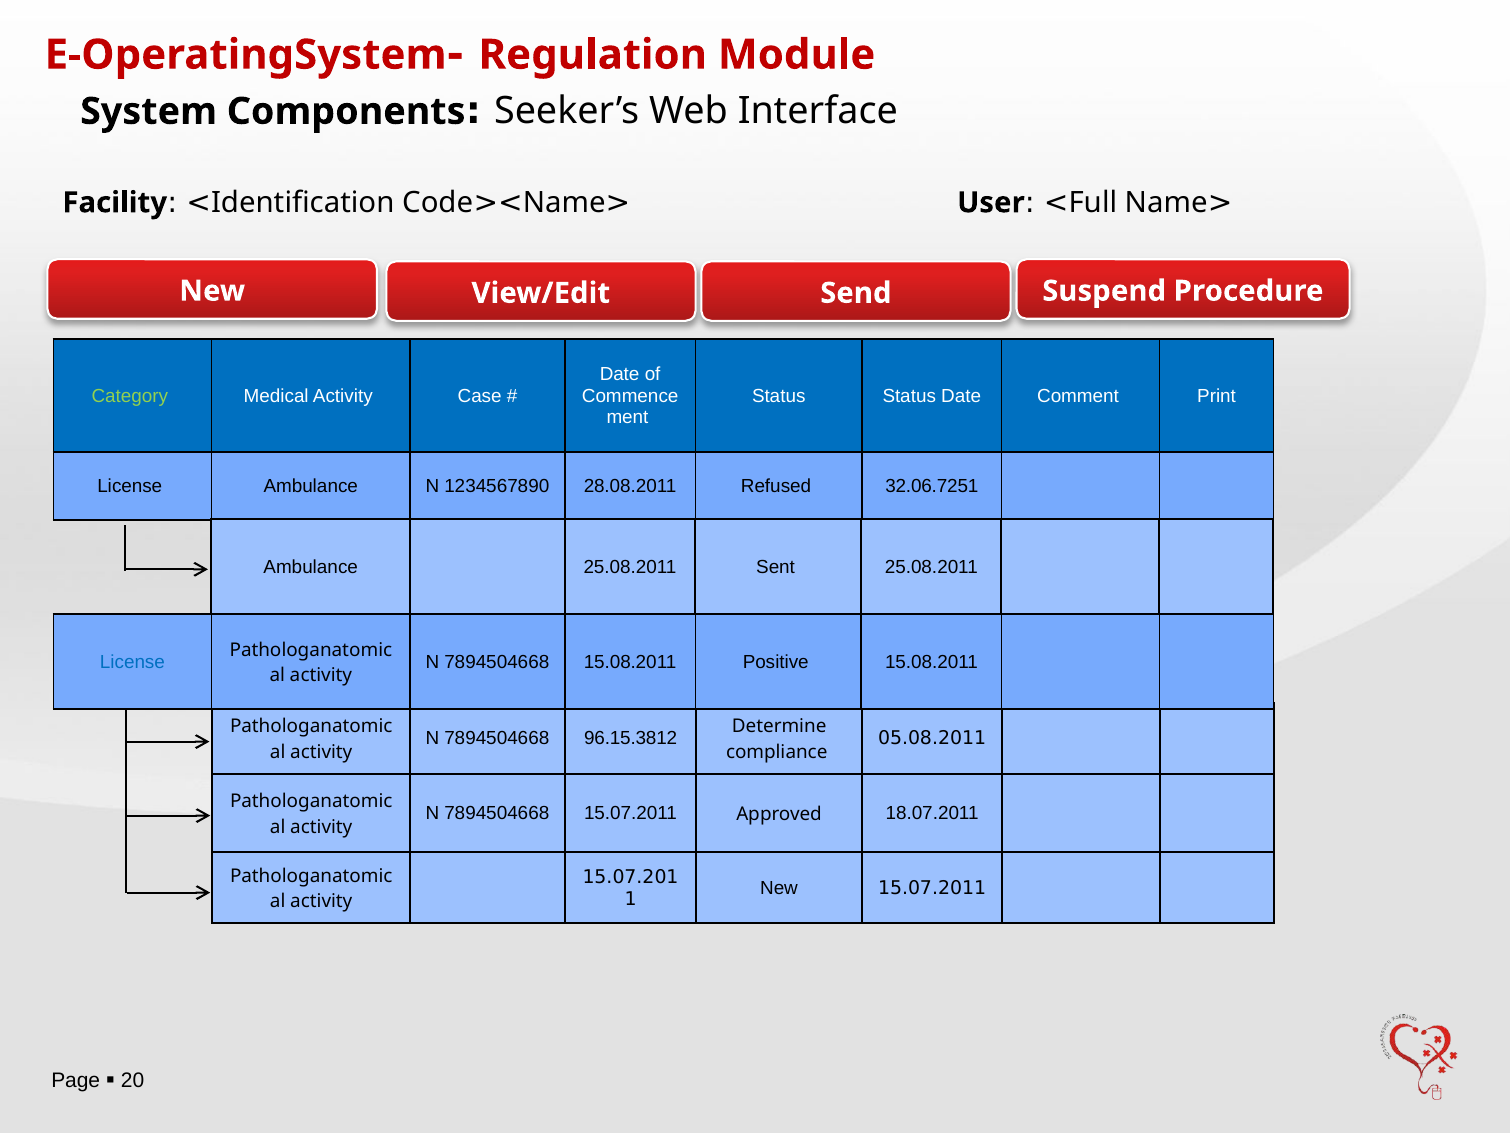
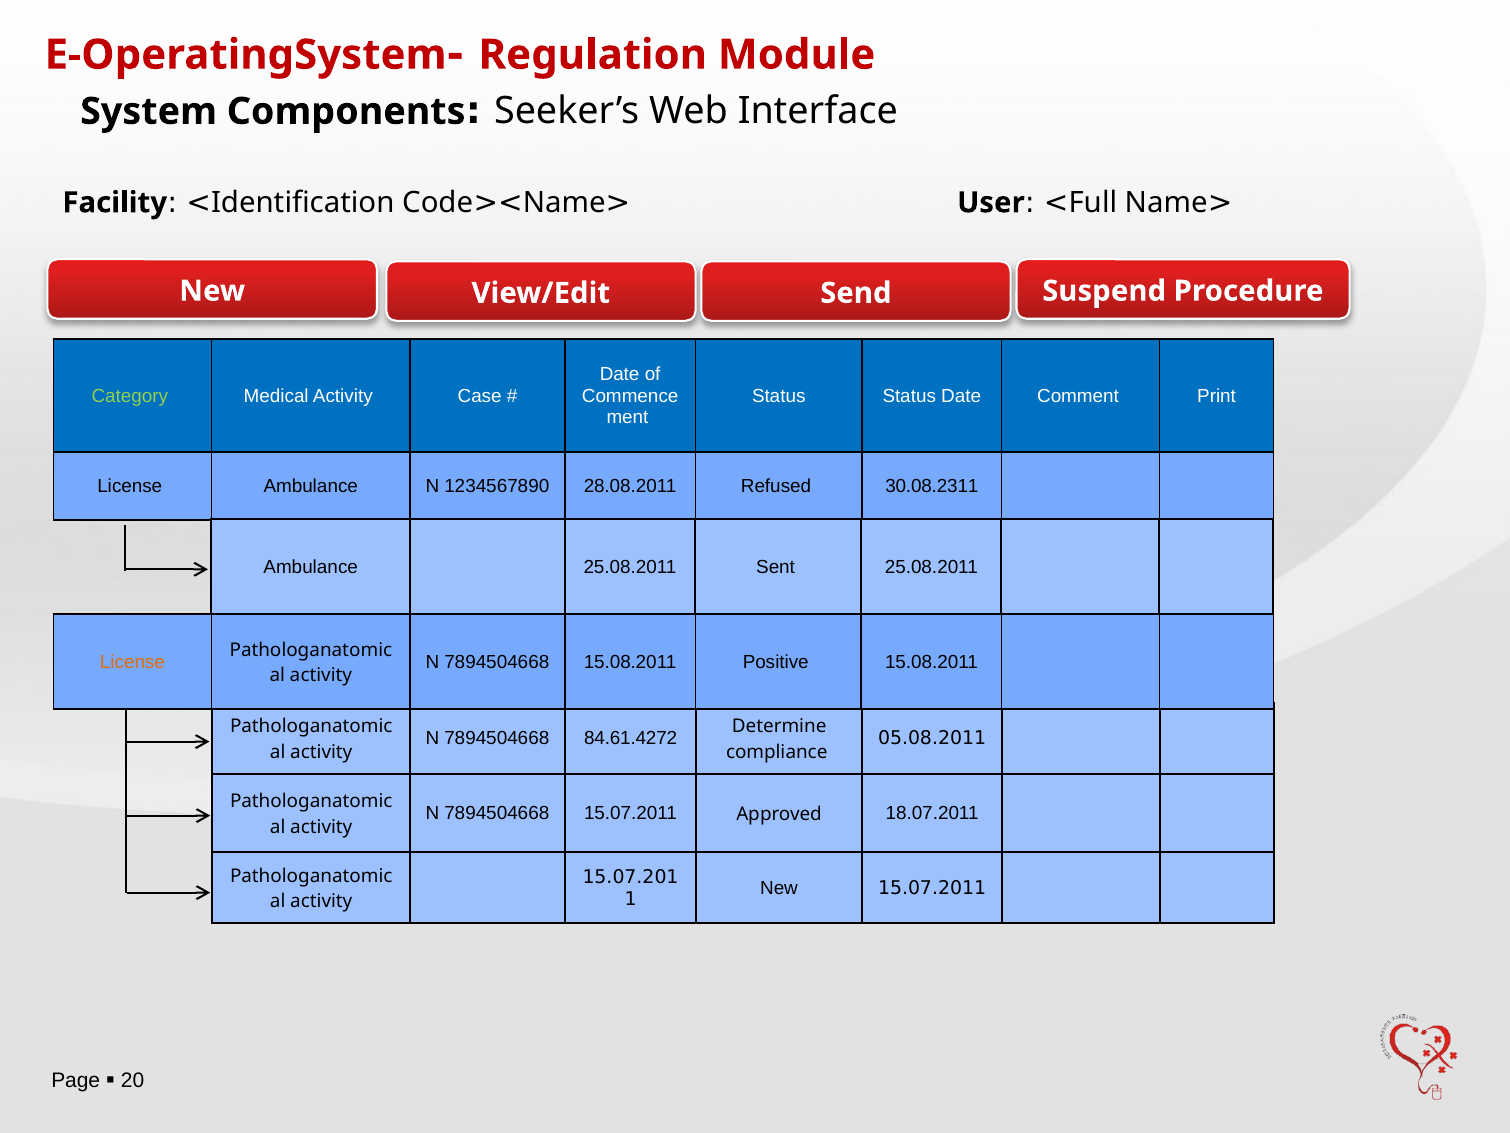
32.06.7251: 32.06.7251 -> 30.08.2311 (932, 486)
License colour: blue -> orange (132, 662)
96.15.3812: 96.15.3812 -> 84.61.4272 (631, 738)
